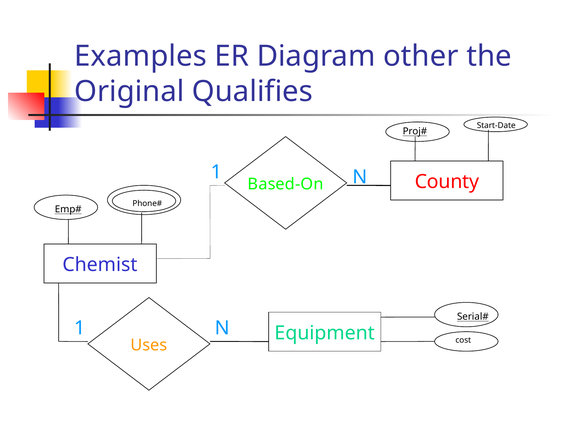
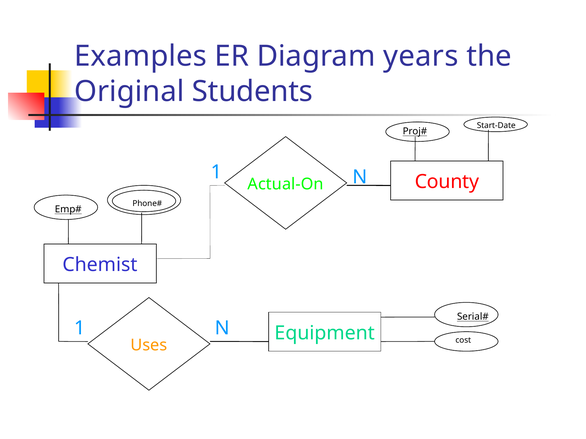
other: other -> years (421, 56)
Qualifies: Qualifies -> Students (252, 91)
Based-On: Based-On -> Actual-On (286, 184)
